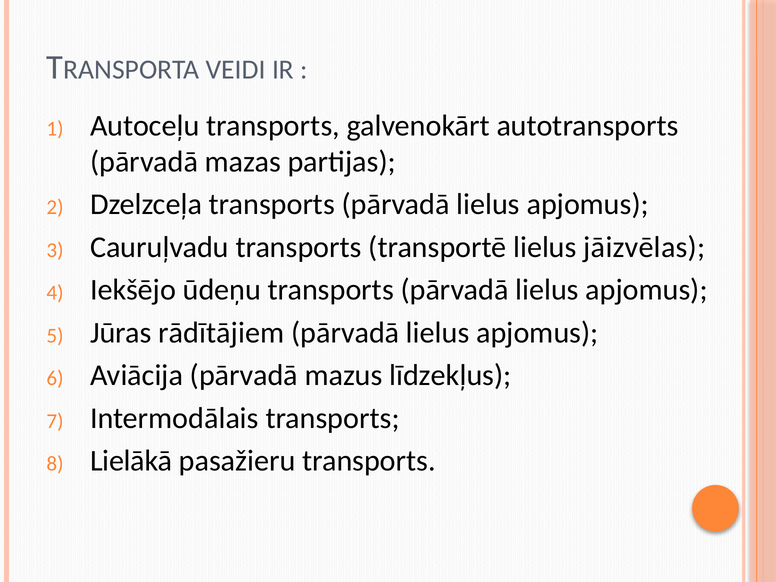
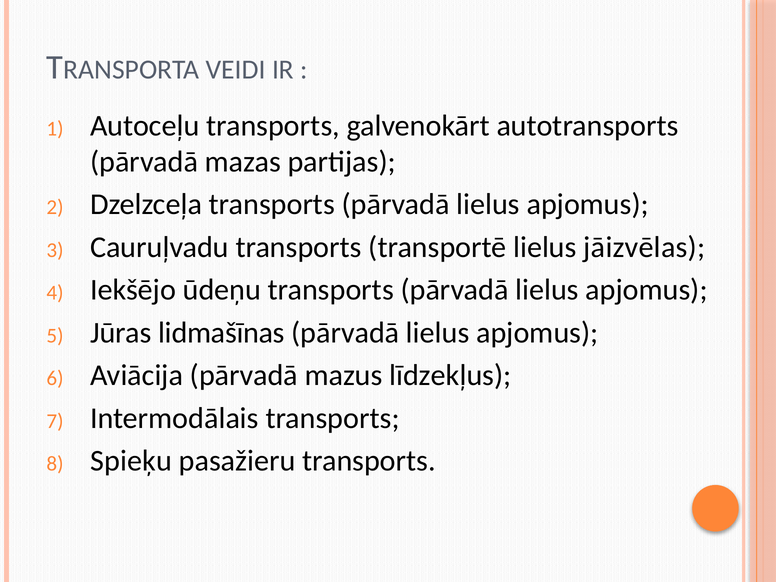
rādītājiem: rādītājiem -> lidmašīnas (222, 333)
Lielākā: Lielākā -> Spieķu (131, 461)
